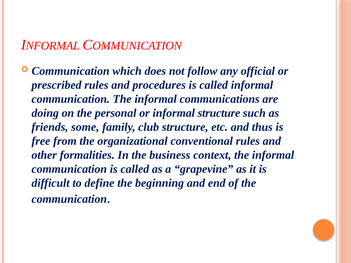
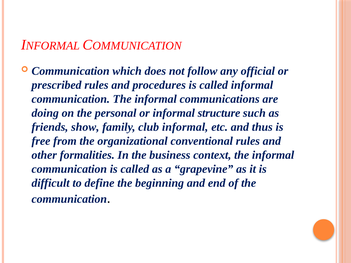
some: some -> show (85, 127)
club structure: structure -> informal (185, 127)
